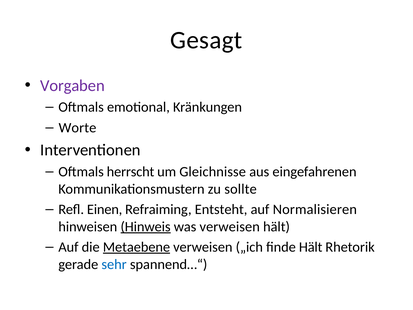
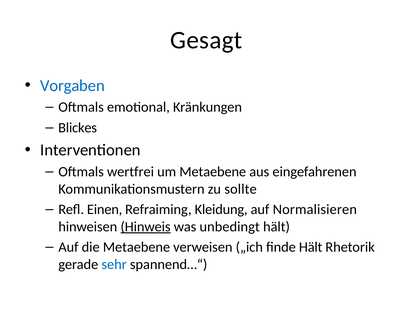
Vorgaben colour: purple -> blue (73, 85)
Worte: Worte -> Blickes (78, 128)
herrscht: herrscht -> wertfrei (130, 172)
um Gleichnisse: Gleichnisse -> Metaebene (213, 172)
Entsteht: Entsteht -> Kleidung (221, 209)
was verweisen: verweisen -> unbedingt (230, 226)
Metaebene underline: present -> none (136, 247)
